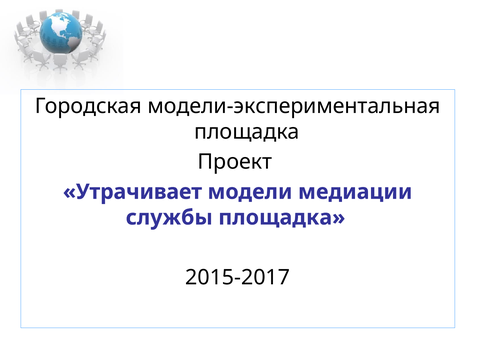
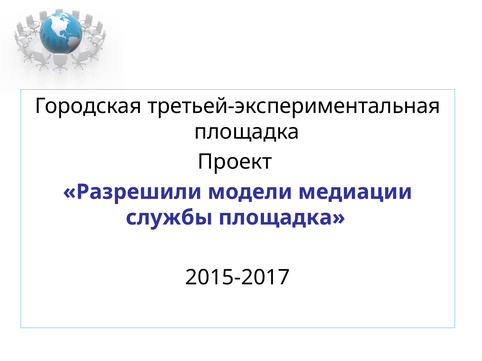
модели-экспериментальная: модели-экспериментальная -> третьей-экспериментальная (294, 106)
Утрачивает: Утрачивает -> Разрешили (132, 192)
